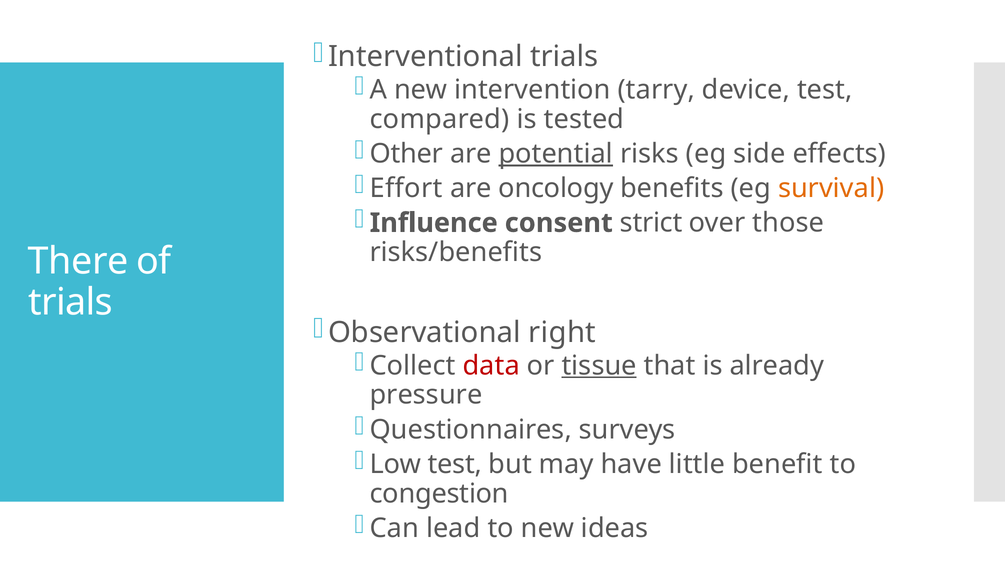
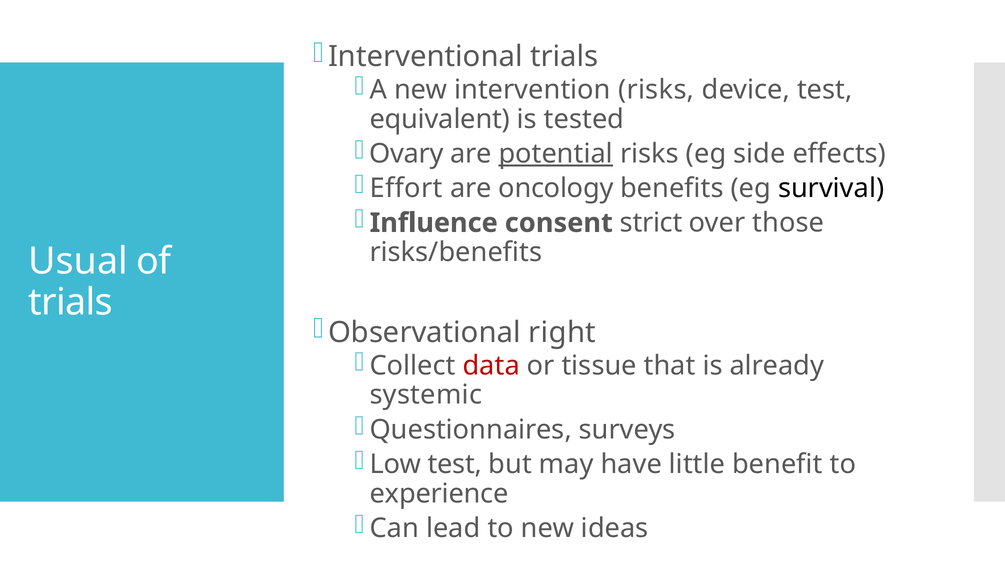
intervention tarry: tarry -> risks (656, 90)
compared: compared -> equivalent (440, 119)
Other: Other -> Ovary (406, 154)
survival colour: orange -> black (831, 188)
There: There -> Usual (78, 262)
tissue underline: present -> none (599, 366)
pressure: pressure -> systemic (426, 395)
congestion: congestion -> experience (439, 494)
